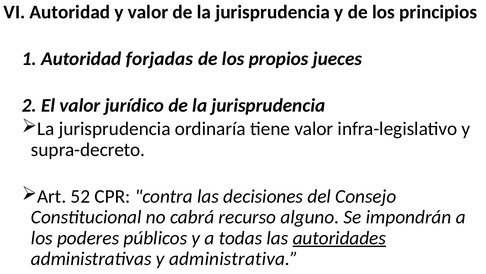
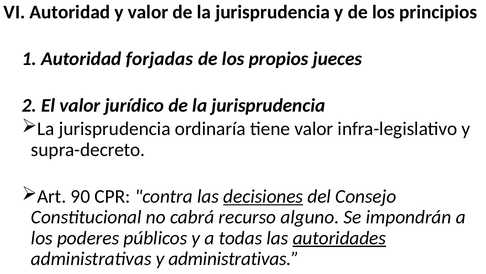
52: 52 -> 90 (80, 196)
decisiones underline: none -> present (263, 196)
y administrativa: administrativa -> administrativas (234, 258)
